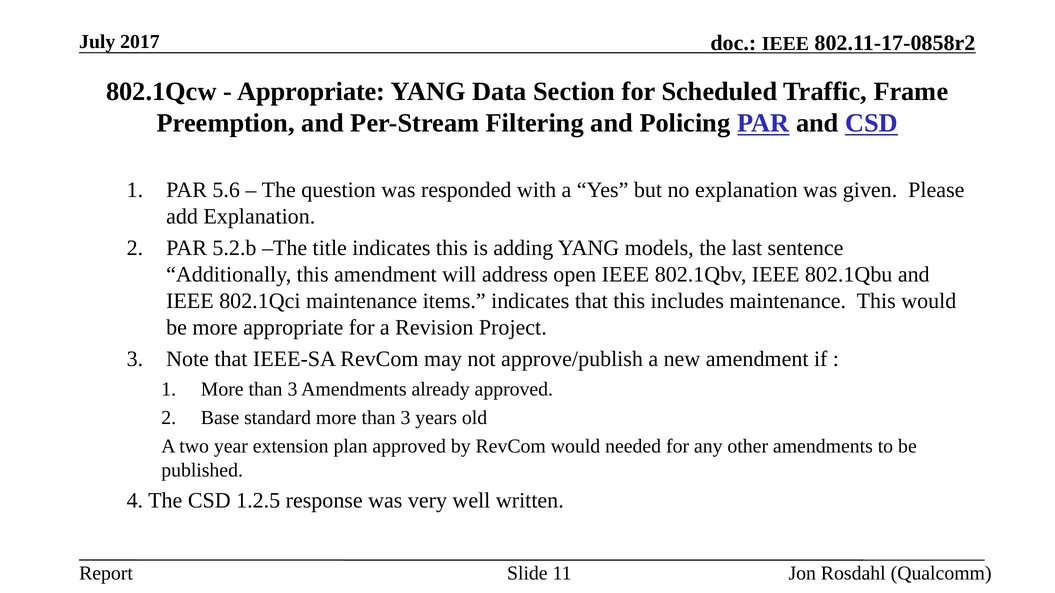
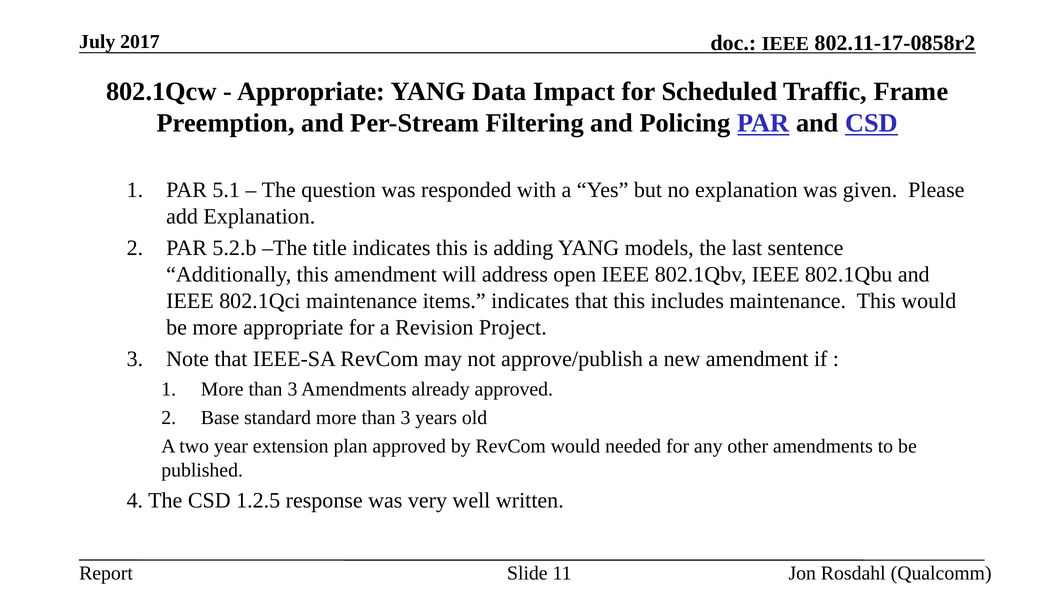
Section: Section -> Impact (574, 91)
5.6: 5.6 -> 5.1 (226, 190)
